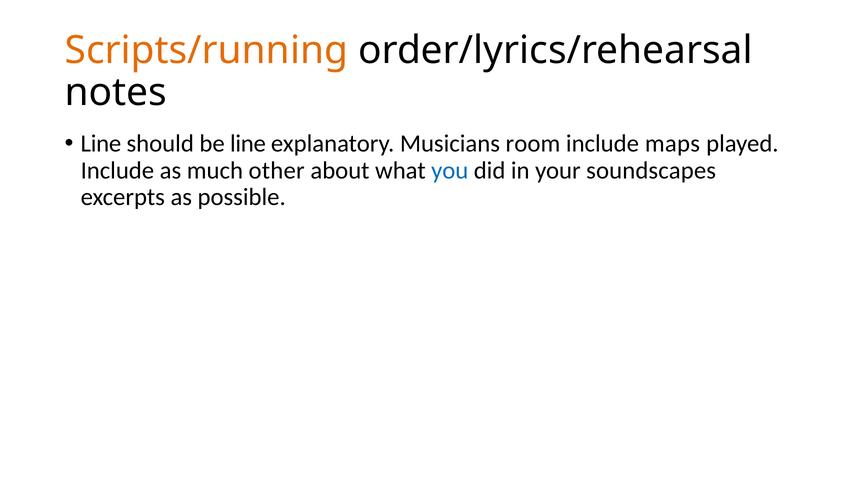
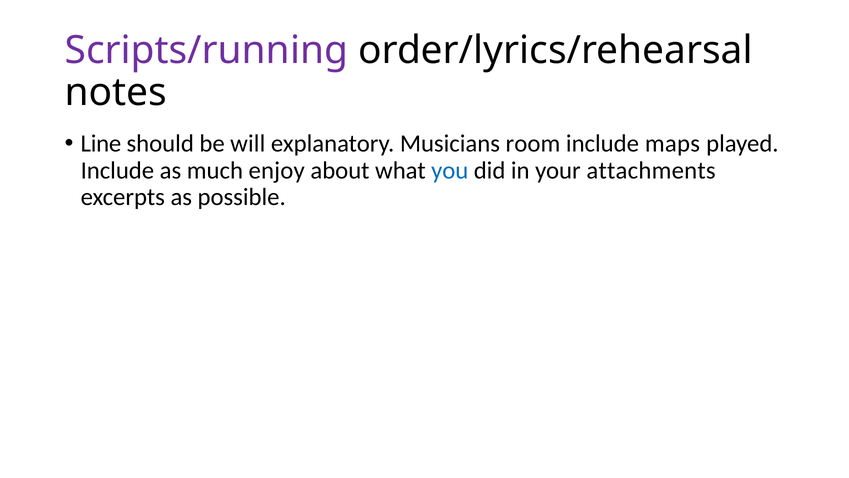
Scripts/running colour: orange -> purple (206, 50)
be line: line -> will (248, 144)
other: other -> enjoy (277, 170)
soundscapes: soundscapes -> attachments (651, 170)
